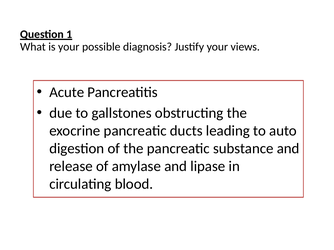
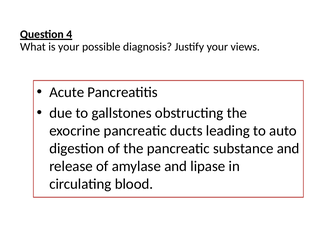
1: 1 -> 4 (69, 34)
